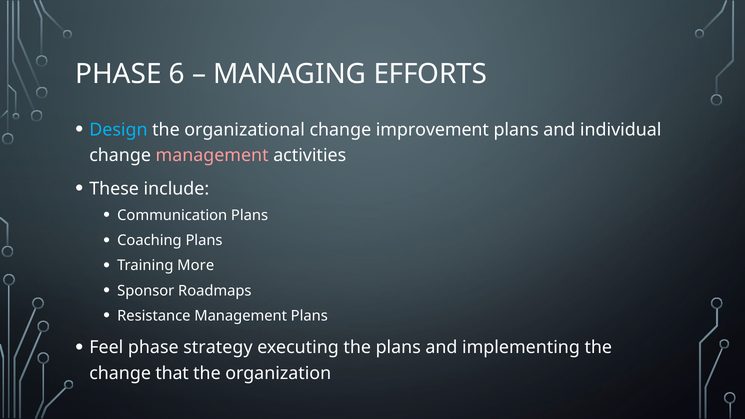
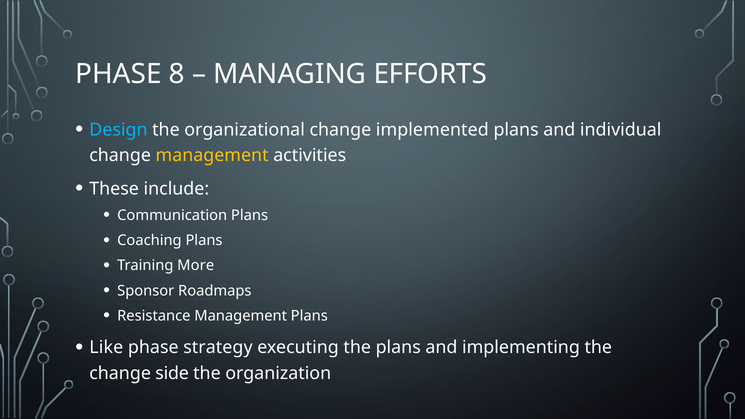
6: 6 -> 8 (177, 74)
improvement: improvement -> implemented (432, 130)
management colour: pink -> yellow (212, 155)
Feel: Feel -> Like (106, 348)
that: that -> side (172, 373)
